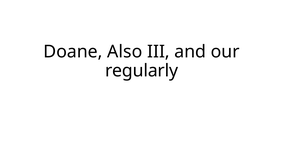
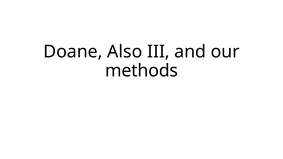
regularly: regularly -> methods (142, 71)
